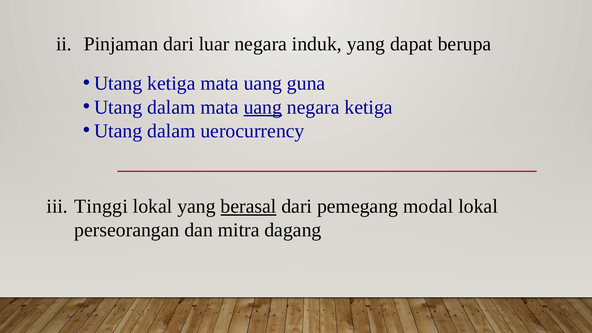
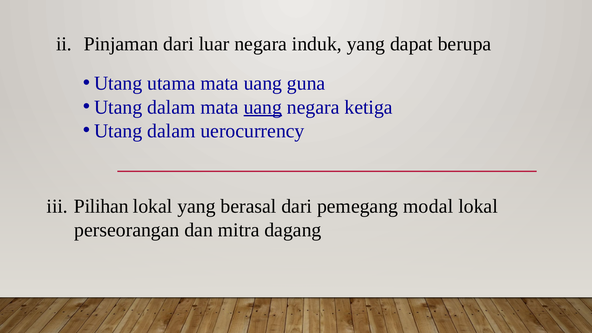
Utang ketiga: ketiga -> utama (171, 83)
Tinggi: Tinggi -> Pilihan (101, 206)
berasal underline: present -> none (249, 206)
